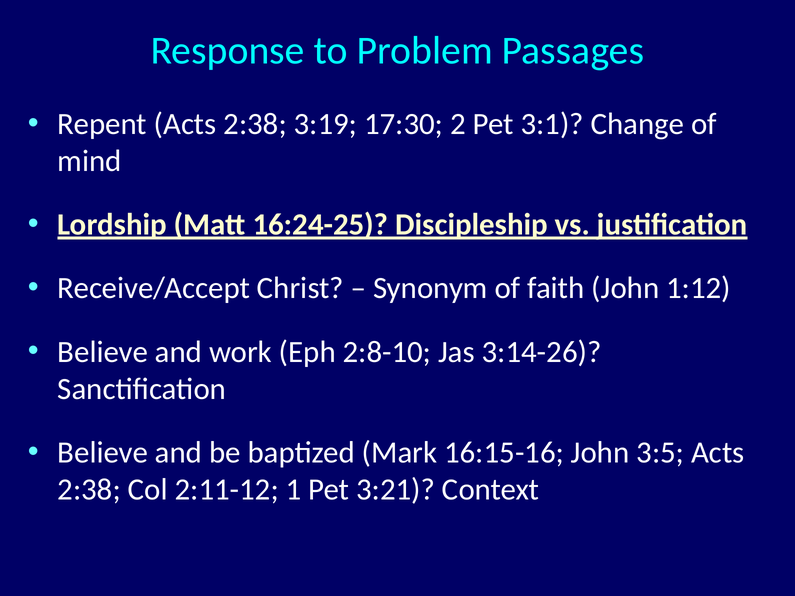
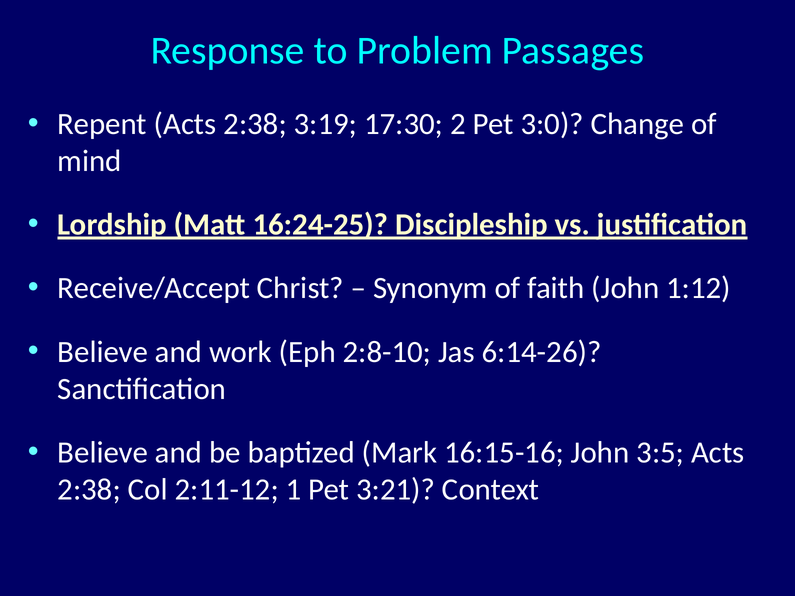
3:1: 3:1 -> 3:0 (552, 124)
3:14-26: 3:14-26 -> 6:14-26 (542, 352)
